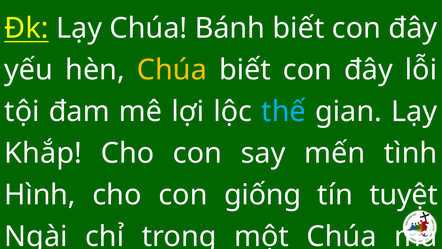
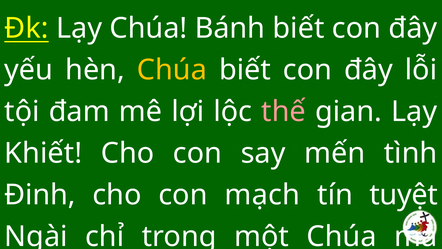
thế colour: light blue -> pink (284, 112)
Khắp: Khắp -> Khiết (43, 153)
Hình: Hình -> Đinh (40, 195)
giống: giống -> mạch (262, 195)
